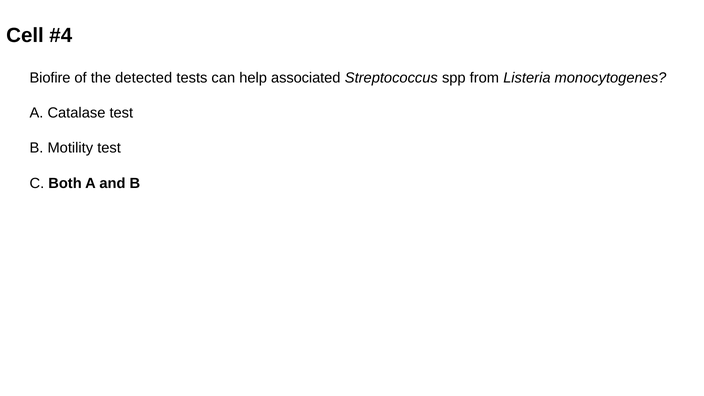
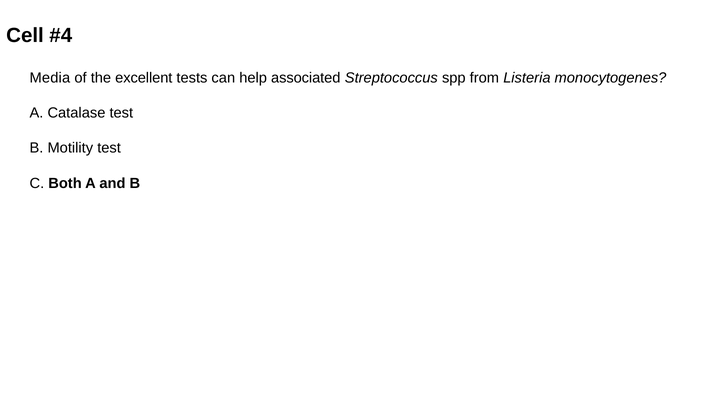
Biofire: Biofire -> Media (50, 78)
detected: detected -> excellent (144, 78)
